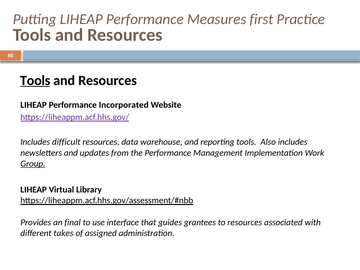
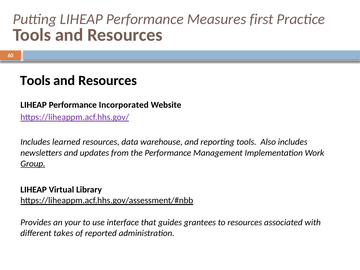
Tools underline: present -> none (35, 80)
difficult: difficult -> learned (66, 142)
final: final -> your (73, 222)
assigned: assigned -> reported (101, 233)
